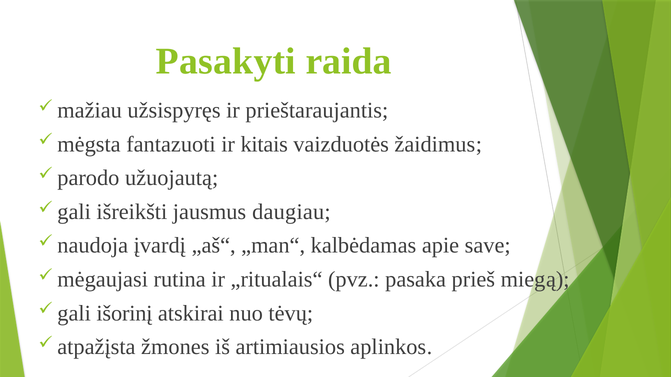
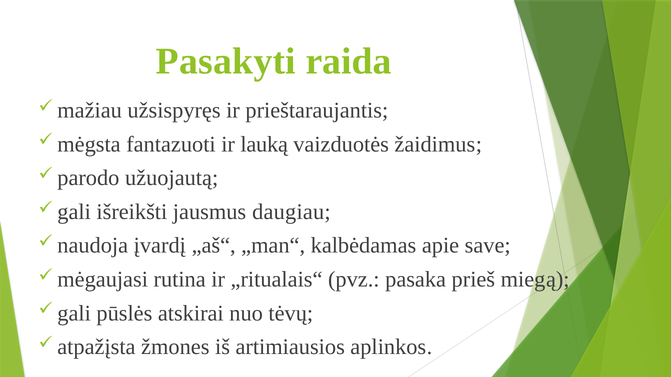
kitais: kitais -> lauką (264, 144)
išorinį: išorinį -> pūslės (124, 314)
